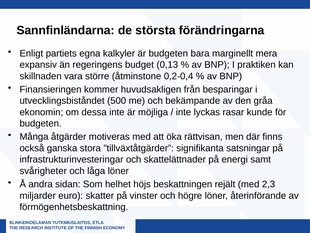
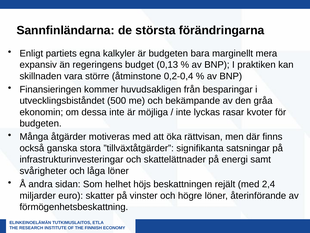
kunde: kunde -> kvoter (260, 112)
2,3: 2,3 -> 2,4 (269, 184)
